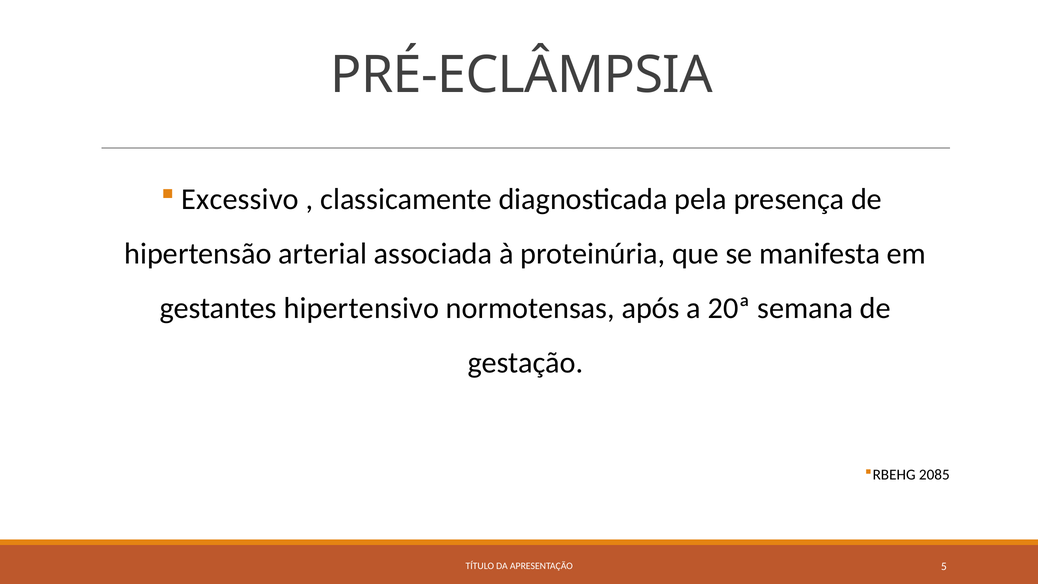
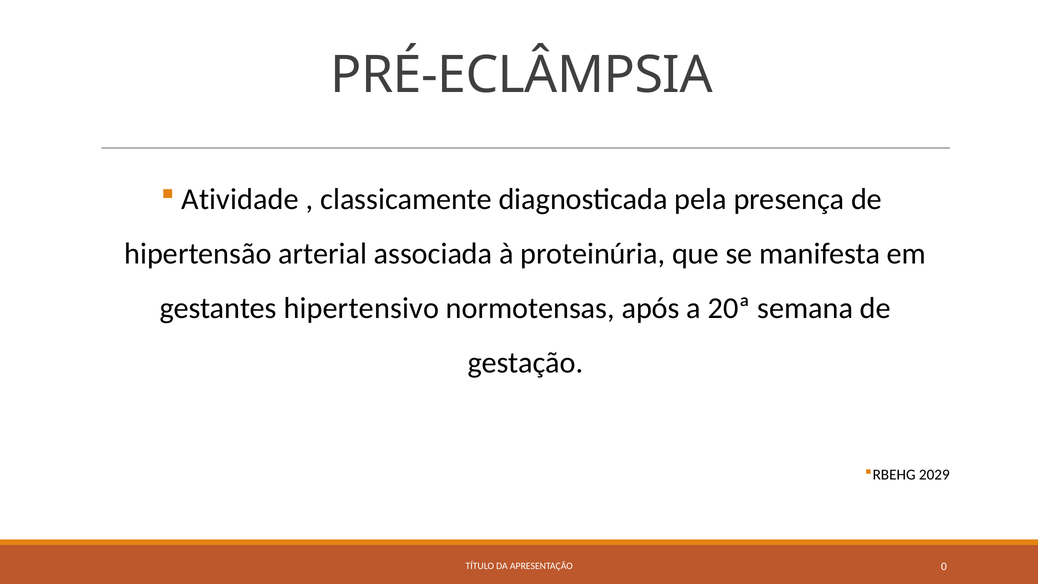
Excessivo: Excessivo -> Atividade (240, 199)
2085: 2085 -> 2029 (934, 475)
5: 5 -> 0 (944, 566)
